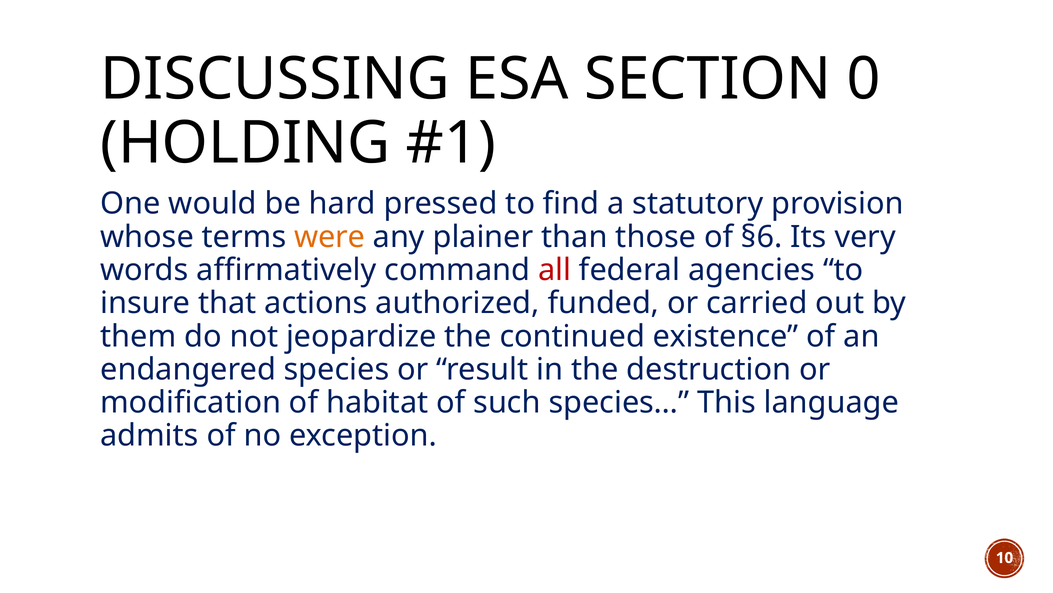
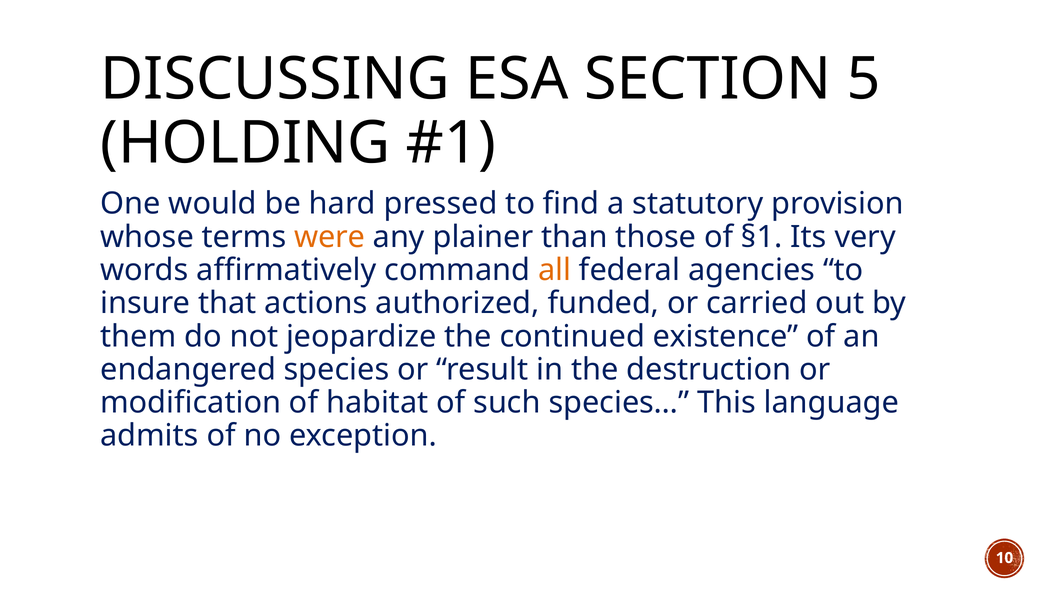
0: 0 -> 5 (863, 79)
§6: §6 -> §1 (762, 237)
all colour: red -> orange (555, 270)
